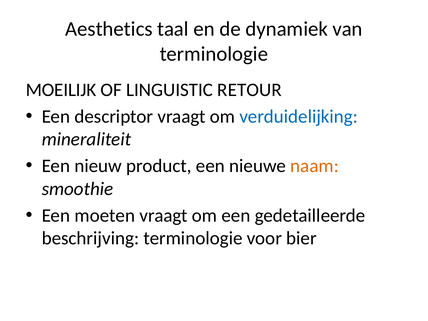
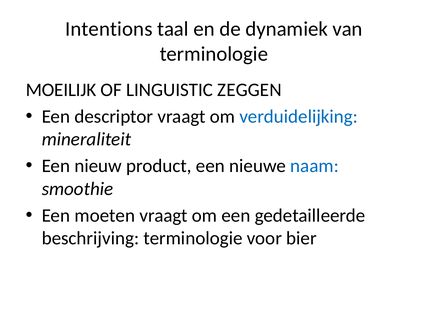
Aesthetics: Aesthetics -> Intentions (109, 29)
RETOUR: RETOUR -> ZEGGEN (249, 90)
naam colour: orange -> blue (315, 166)
